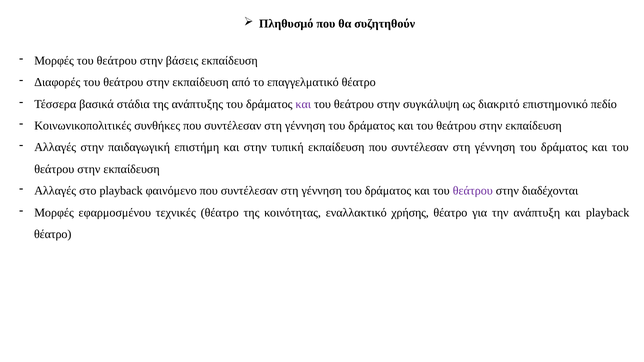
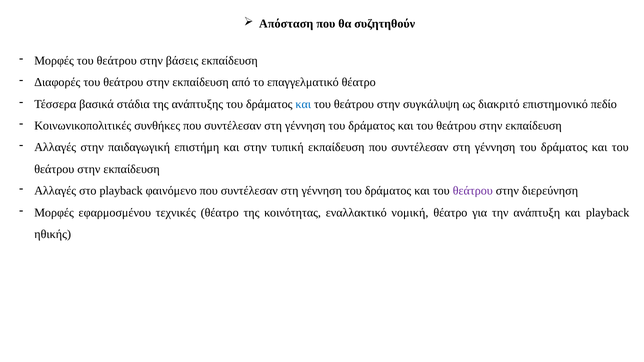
Πληθυσμό: Πληθυσμό -> Απόσταση (286, 24)
και colour: purple -> blue (303, 104)
διαδέχονται: διαδέχονται -> διερεύνηση (550, 191)
χρήσης: χρήσης -> νομική (410, 213)
θέατρο: θέατρο -> ηθικής (53, 235)
